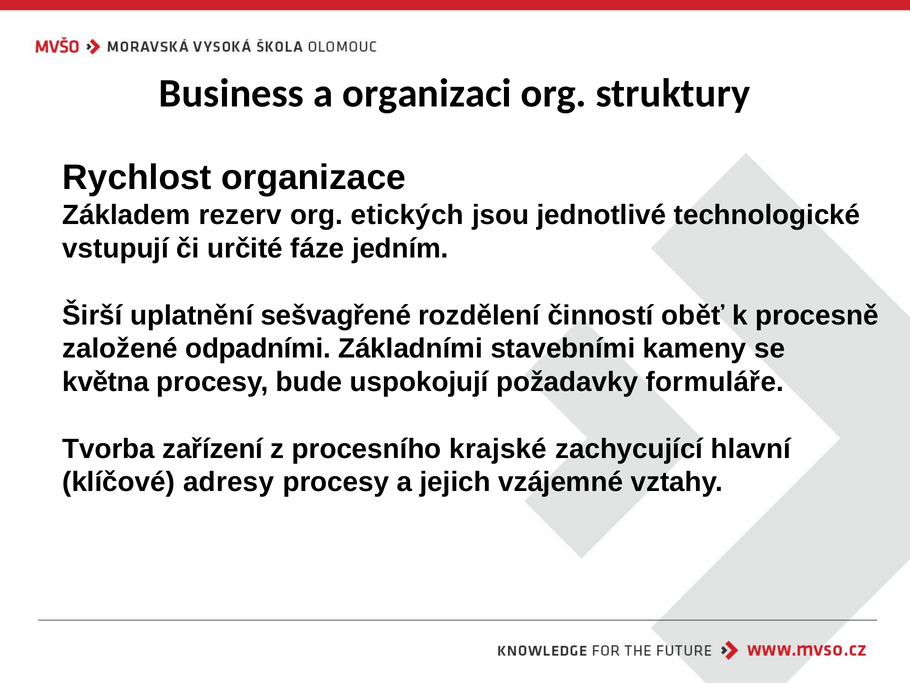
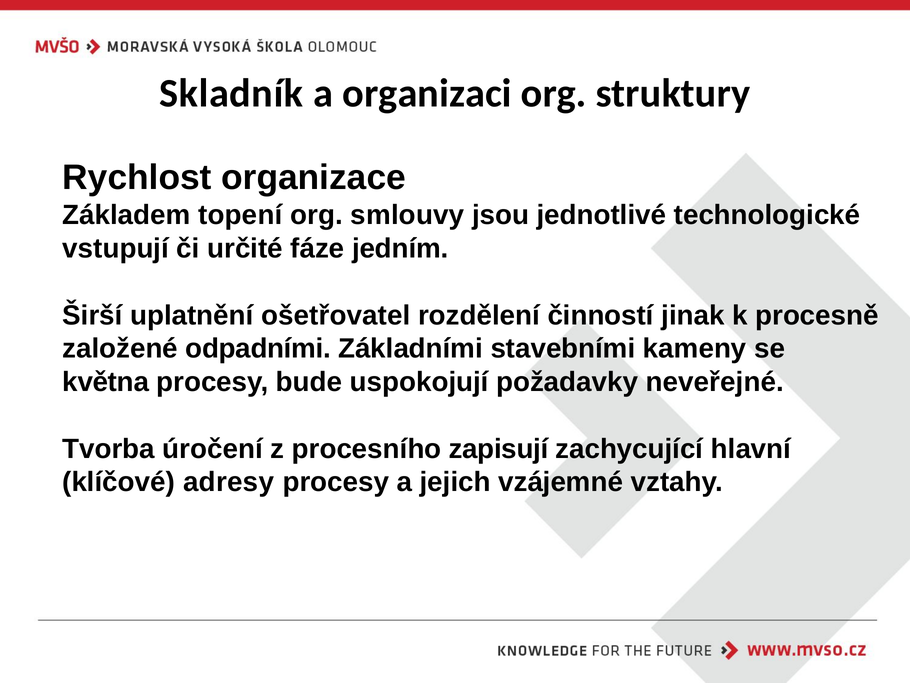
Business: Business -> Skladník (231, 93)
rezerv: rezerv -> topení (240, 215)
etických: etických -> smlouvy (407, 215)
sešvagřené: sešvagřené -> ošetřovatel (336, 315)
oběť: oběť -> jinak (693, 315)
formuláře: formuláře -> neveřejné (715, 382)
zařízení: zařízení -> úročení (213, 449)
krajské: krajské -> zapisují (498, 449)
